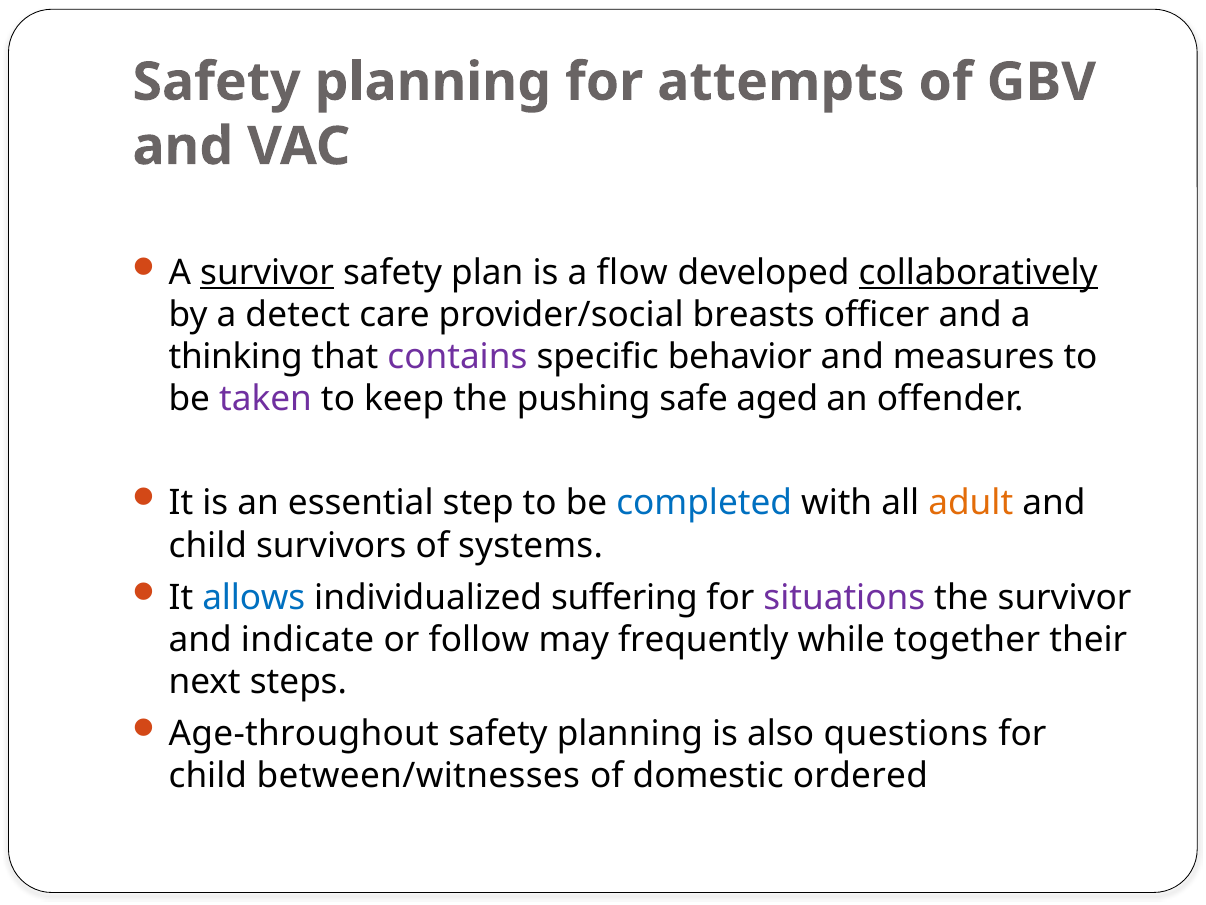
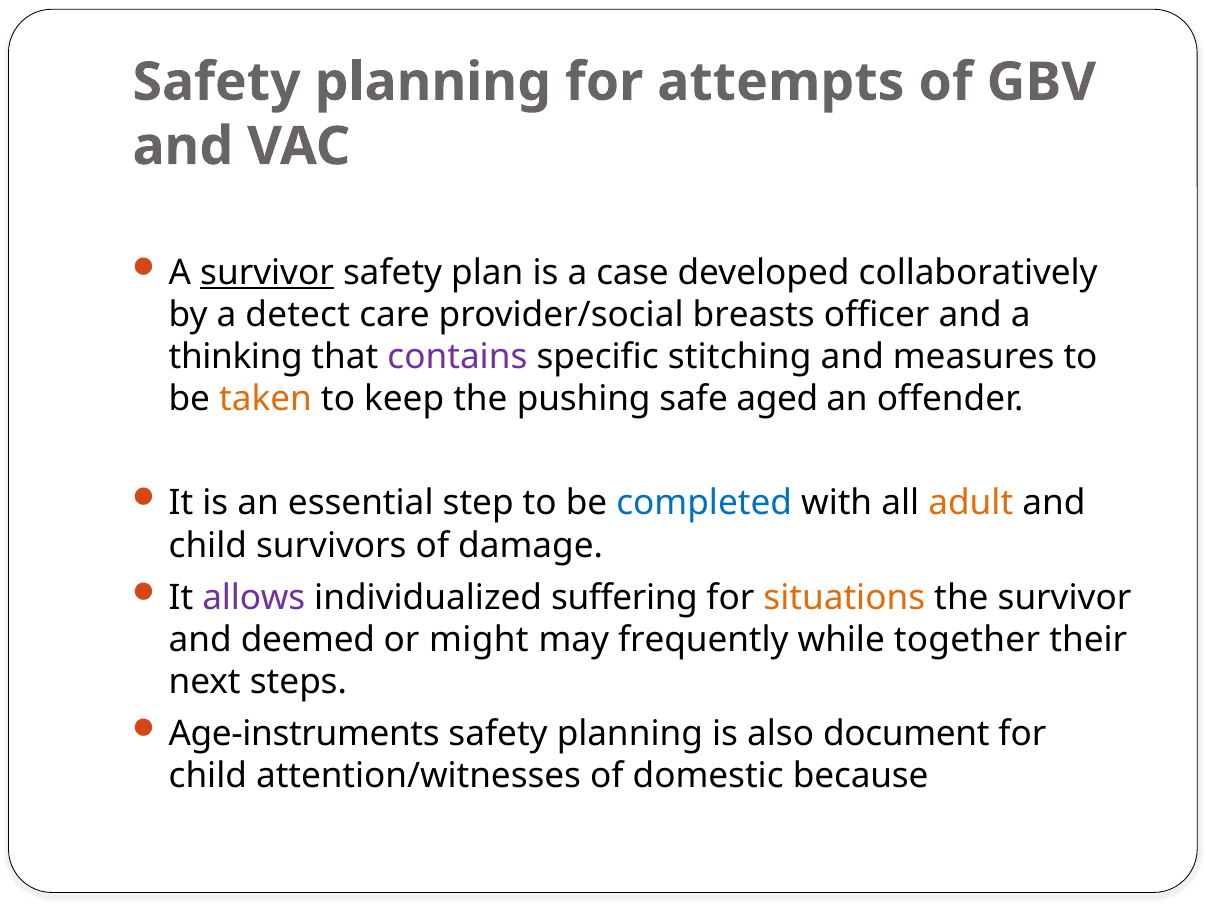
flow: flow -> case (633, 272)
collaboratively underline: present -> none (978, 272)
behavior: behavior -> stitching (740, 357)
taken colour: purple -> orange (266, 399)
systems: systems -> damage (531, 545)
allows colour: blue -> purple (254, 597)
situations colour: purple -> orange (844, 597)
indicate: indicate -> deemed (308, 639)
follow: follow -> might (479, 639)
Age-throughout: Age-throughout -> Age-instruments (304, 733)
questions: questions -> document (906, 733)
between/witnesses: between/witnesses -> attention/witnesses (419, 776)
ordered: ordered -> because (861, 776)
